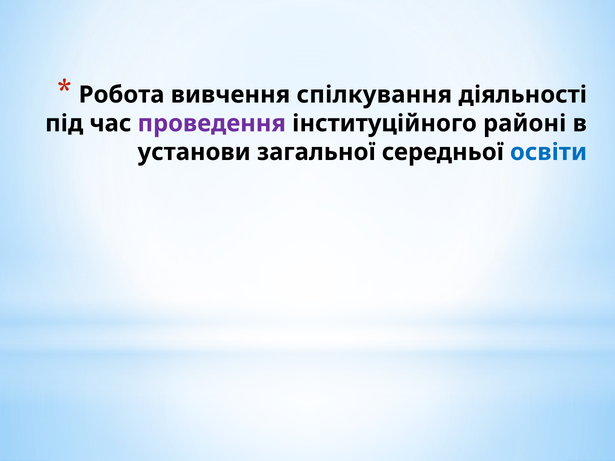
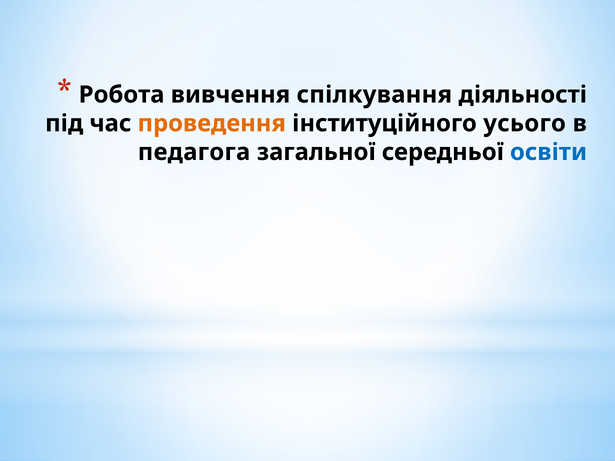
проведення colour: purple -> orange (212, 123)
районі: районі -> усього (525, 123)
установи: установи -> педагога (194, 152)
